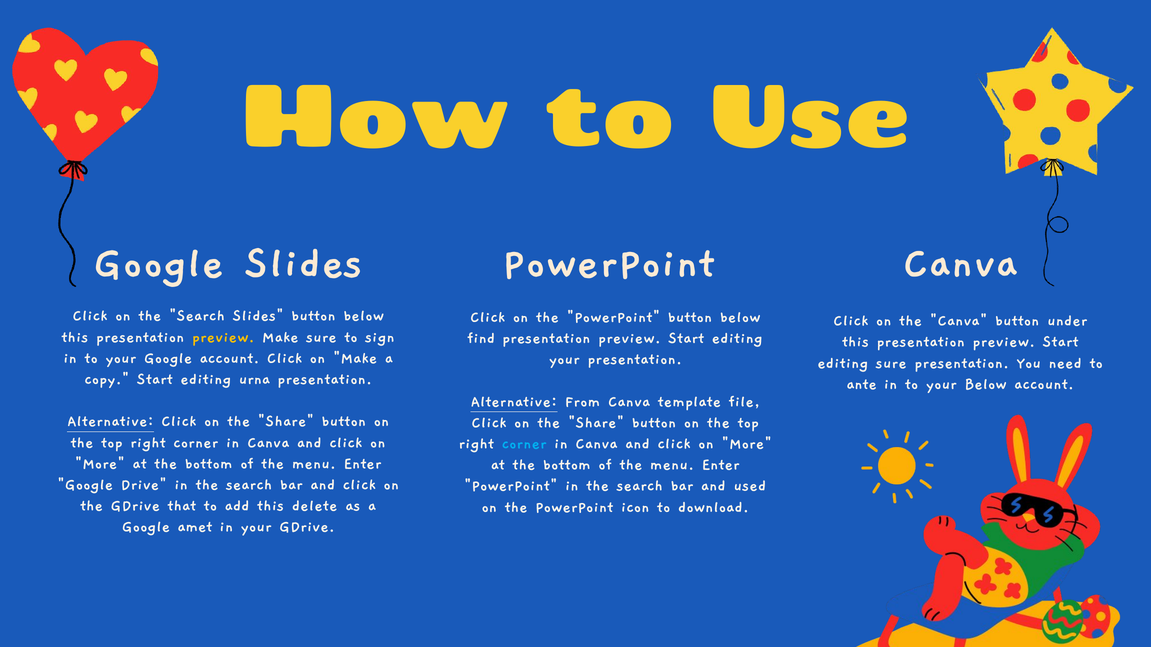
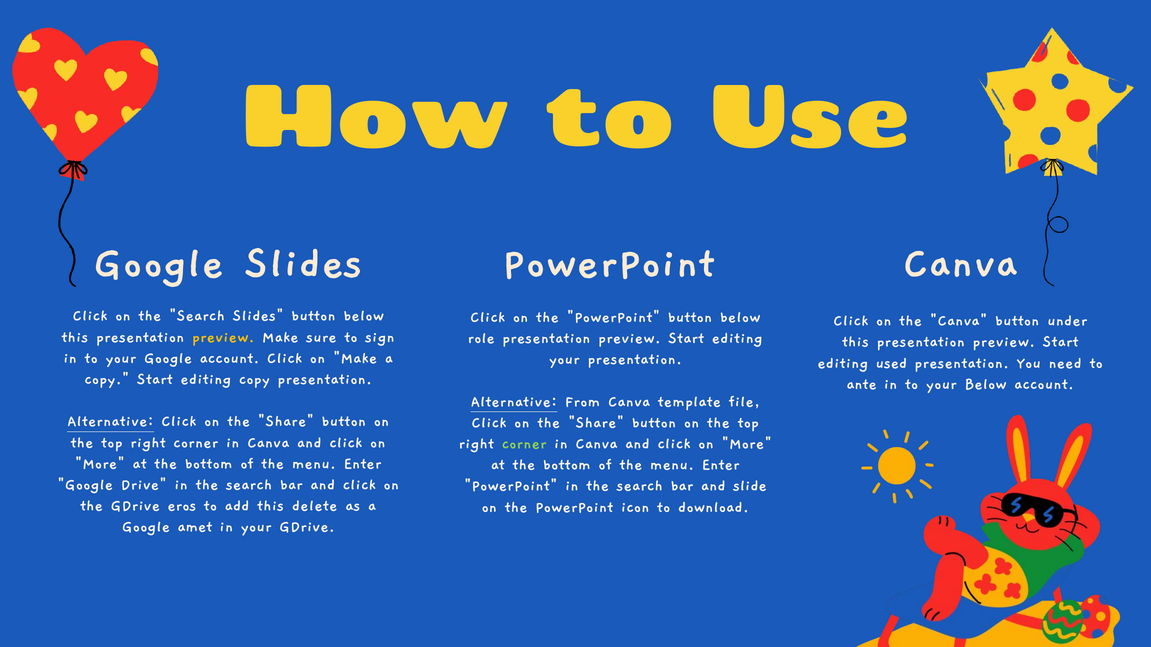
find: find -> role (481, 338)
editing sure: sure -> used (891, 363)
editing urna: urna -> copy (254, 379)
corner colour: light blue -> light green (524, 443)
used: used -> slide (750, 485)
that: that -> eros (182, 505)
